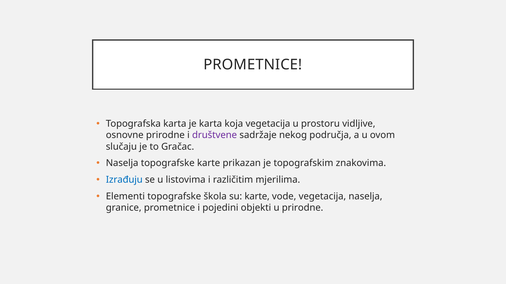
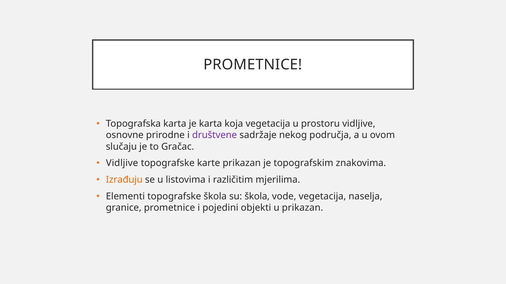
Naselja: Naselja -> Vidljive (122, 164)
Izrađuju colour: blue -> orange (124, 180)
su karte: karte -> škola (257, 197)
u prirodne: prirodne -> prikazan (303, 208)
